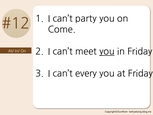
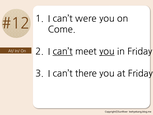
party: party -> were (86, 19)
can’t underline: none -> present (63, 51)
every: every -> there (86, 73)
